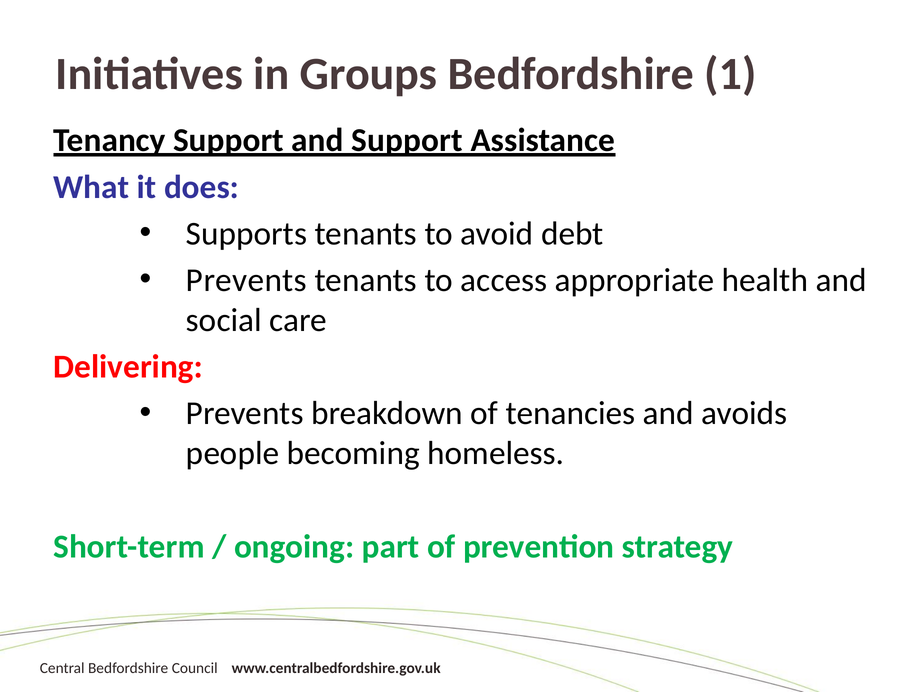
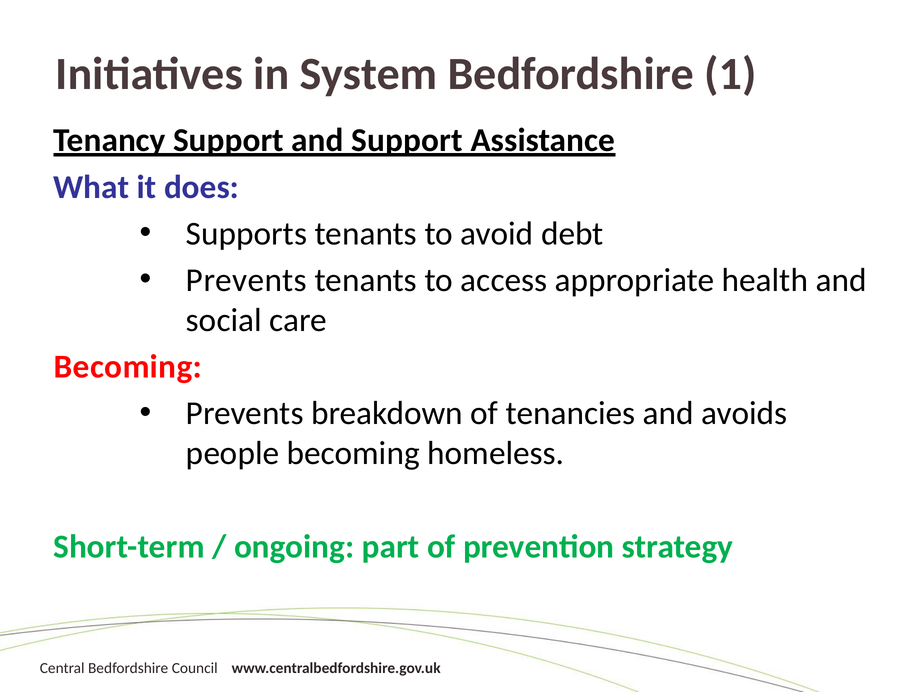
Groups: Groups -> System (369, 74)
Delivering: Delivering -> Becoming (128, 367)
